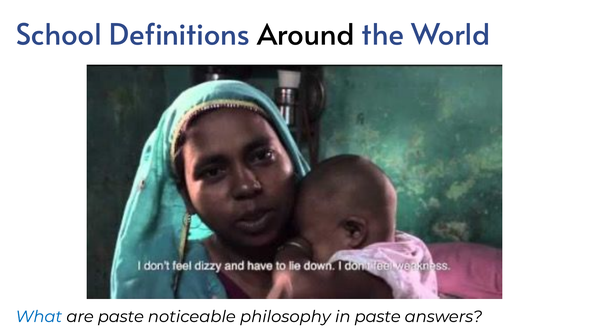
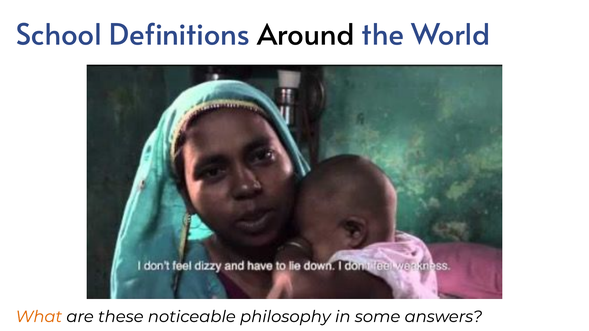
What colour: blue -> orange (39, 317)
are paste: paste -> these (121, 317)
in paste: paste -> some (378, 317)
